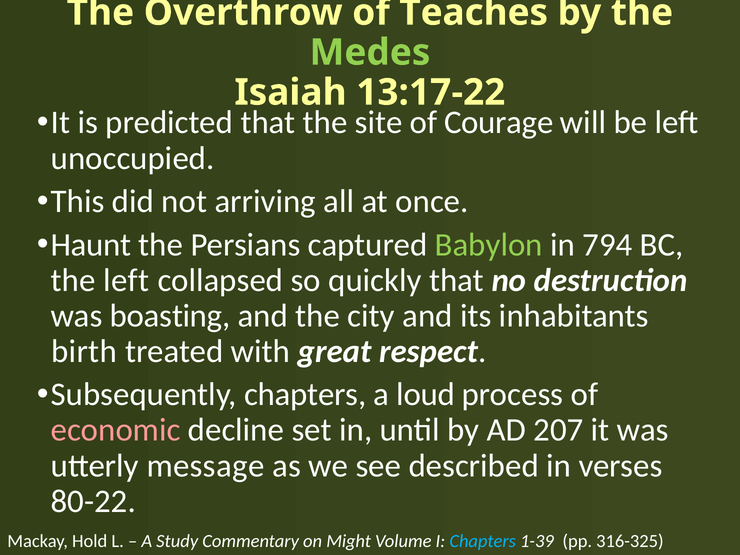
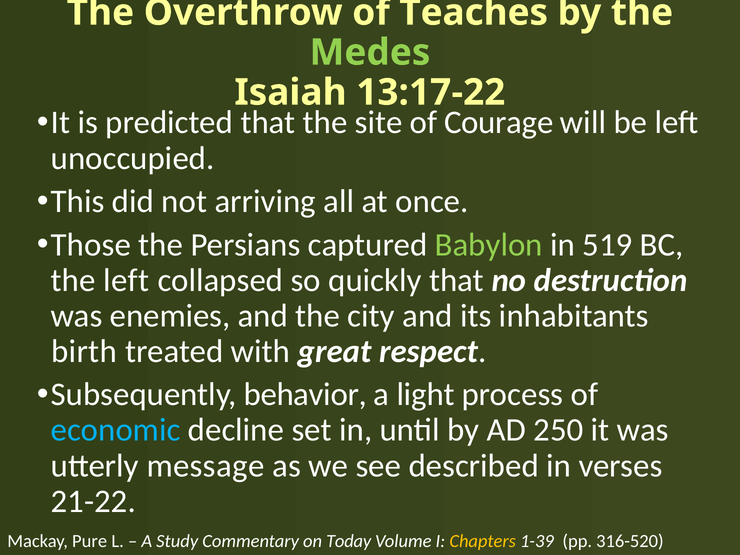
Haunt: Haunt -> Those (91, 245)
794: 794 -> 519 (607, 245)
boasting: boasting -> enemies (170, 316)
Subsequently chapters: chapters -> behavior (305, 395)
loud: loud -> light (426, 395)
economic colour: pink -> light blue (116, 430)
207: 207 -> 250 (558, 430)
80-22: 80-22 -> 21-22 (93, 501)
Hold: Hold -> Pure (90, 541)
Might: Might -> Today (349, 541)
Chapters colour: light blue -> yellow (483, 541)
316-325: 316-325 -> 316-520 (630, 541)
